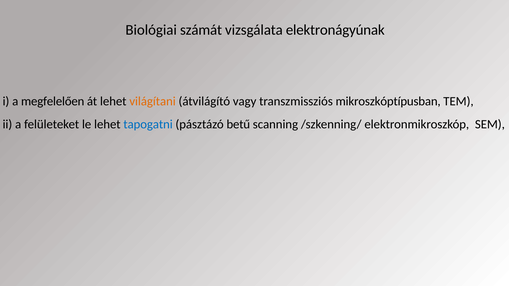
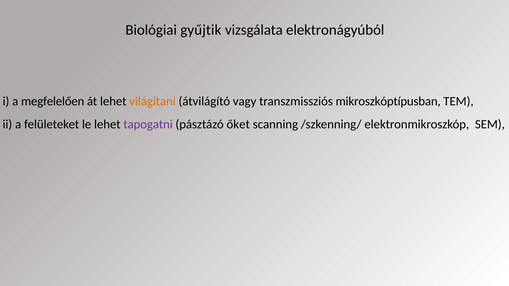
számát: számát -> gyűjtik (201, 30)
elektronágyúnak: elektronágyúnak -> elektronágyúból (335, 30)
tapogatni colour: blue -> purple (148, 124)
betű: betű -> őket (238, 124)
